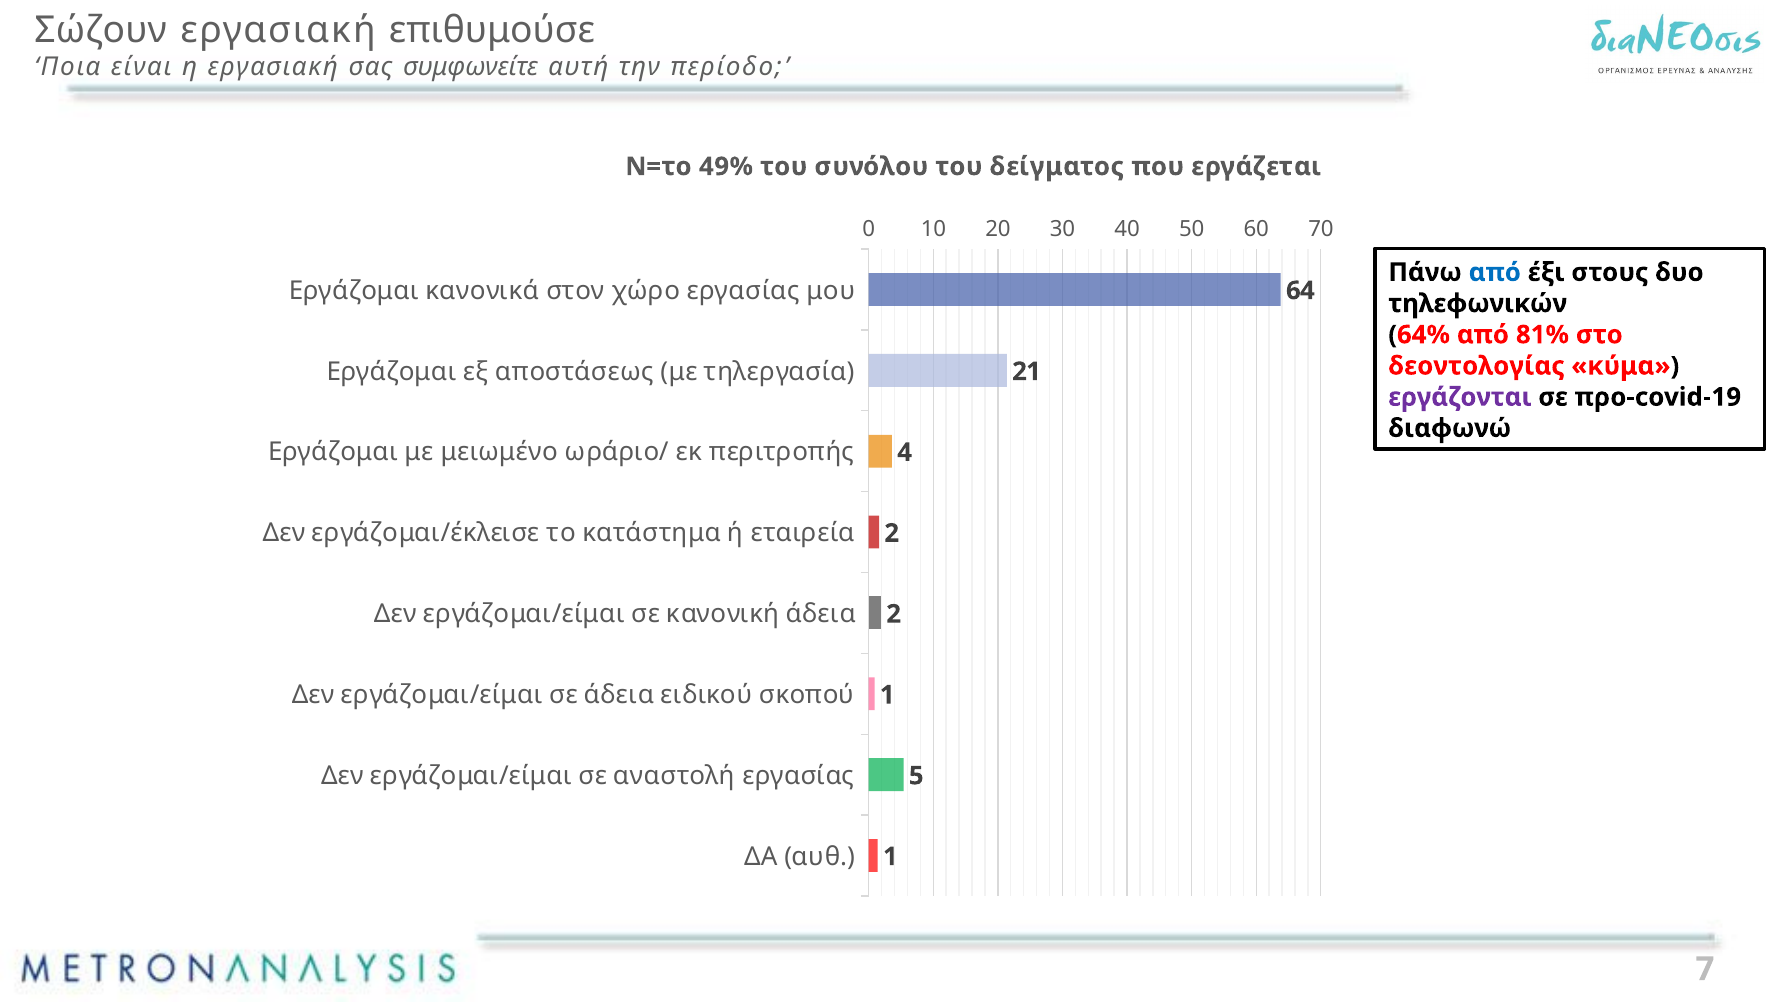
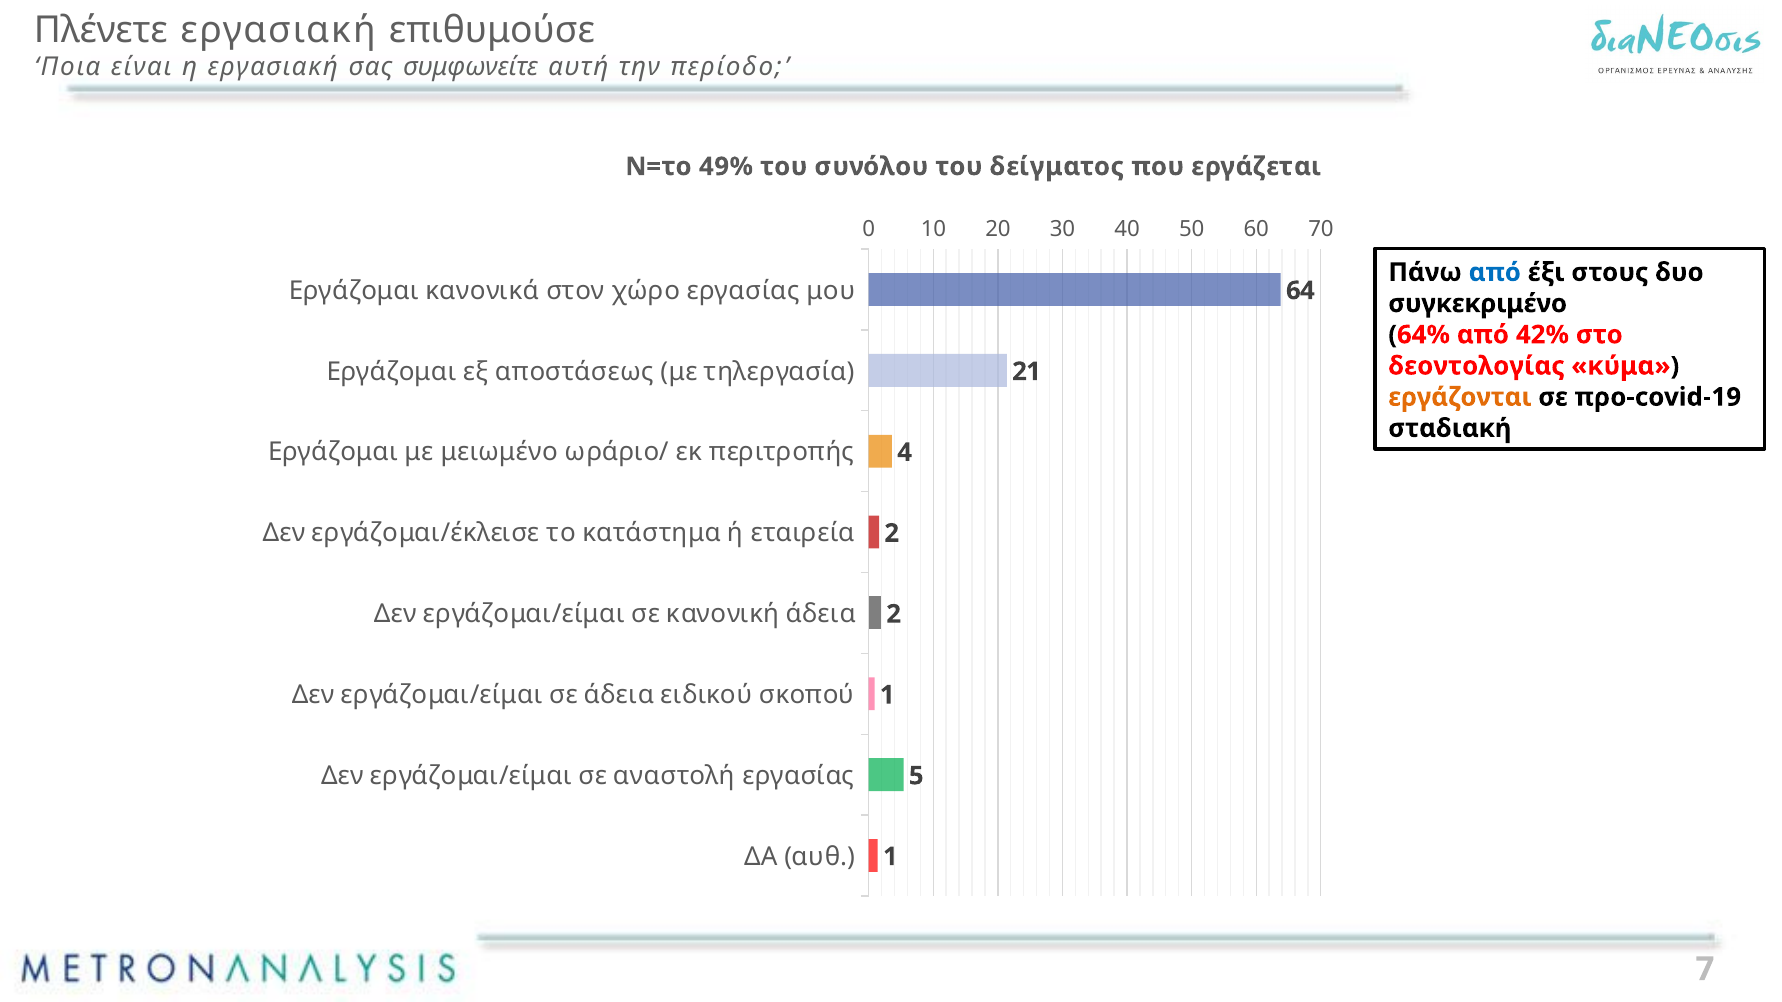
Σώζουν: Σώζουν -> Πλένετε (101, 30)
τηλεφωνικών: τηλεφωνικών -> συγκεκριμένο (1478, 304)
81%: 81% -> 42% (1542, 335)
εργάζονται colour: purple -> orange (1460, 397)
διαφωνώ: διαφωνώ -> σταδιακή (1450, 429)
